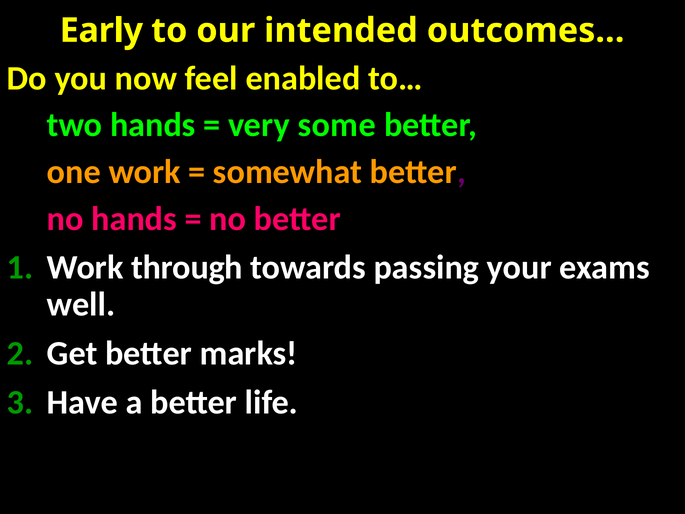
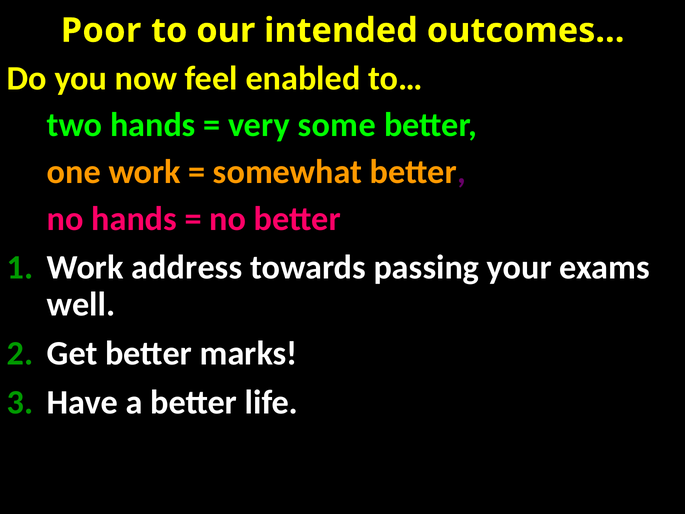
Early: Early -> Poor (101, 30)
through: through -> address (187, 267)
